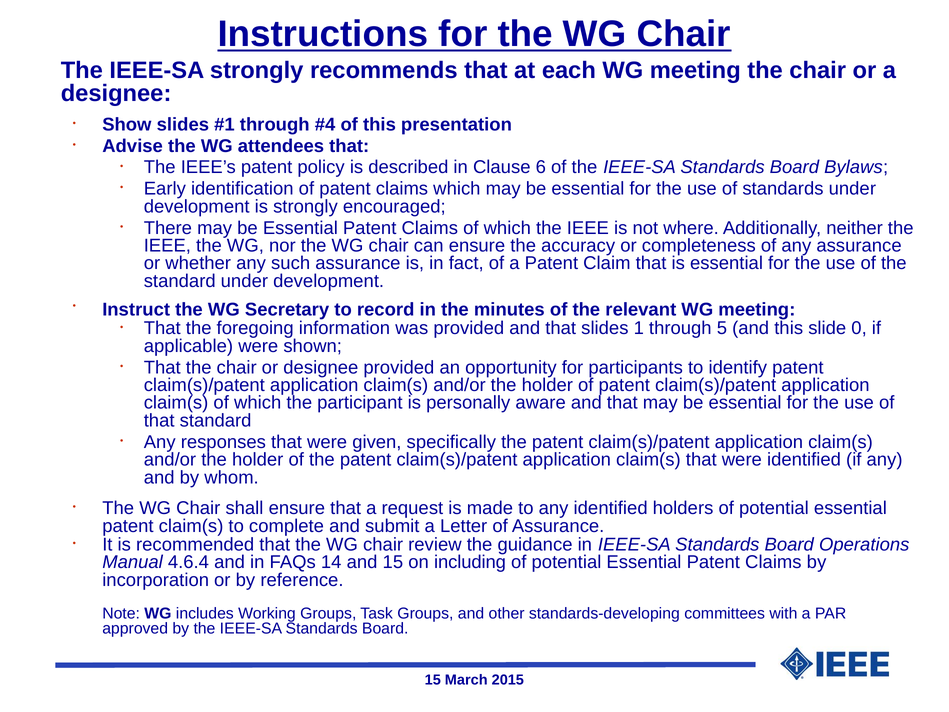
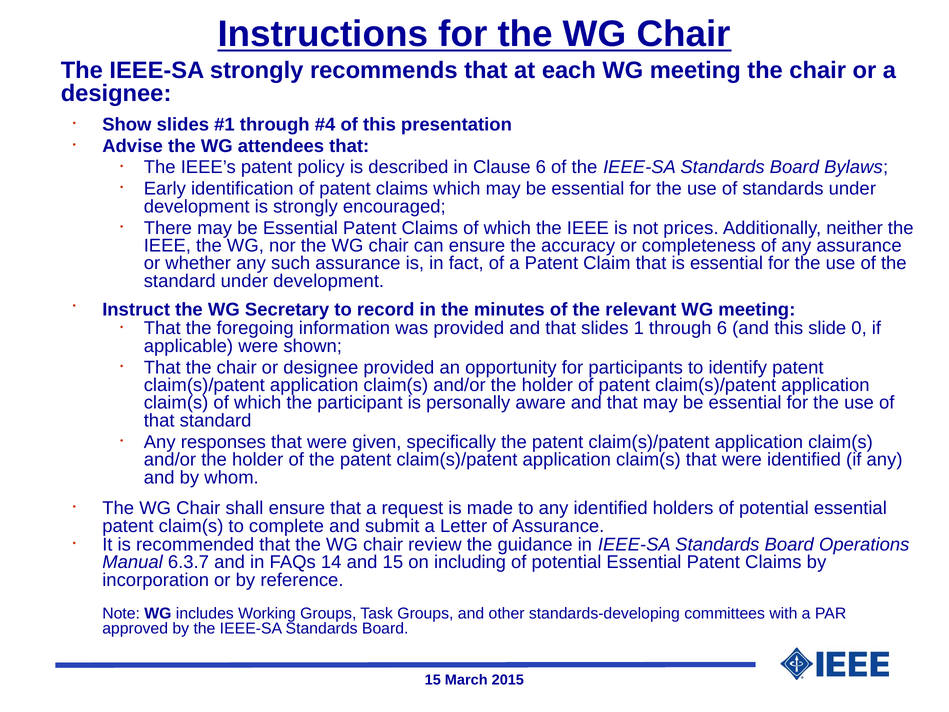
where: where -> prices (691, 228)
through 5: 5 -> 6 (722, 328)
4.6.4: 4.6.4 -> 6.3.7 (188, 562)
